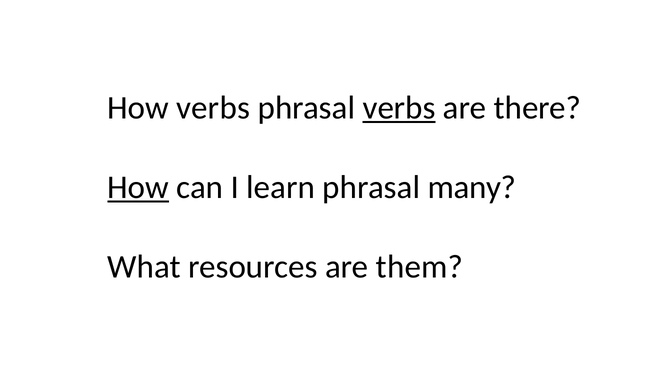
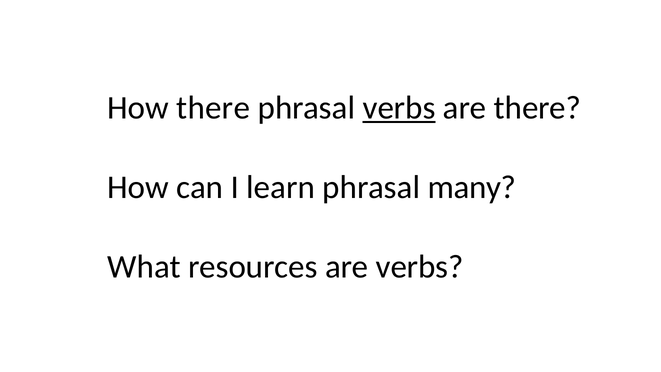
How verbs: verbs -> there (213, 108)
How underline: present -> none (138, 187)
are them: them -> verbs (420, 266)
